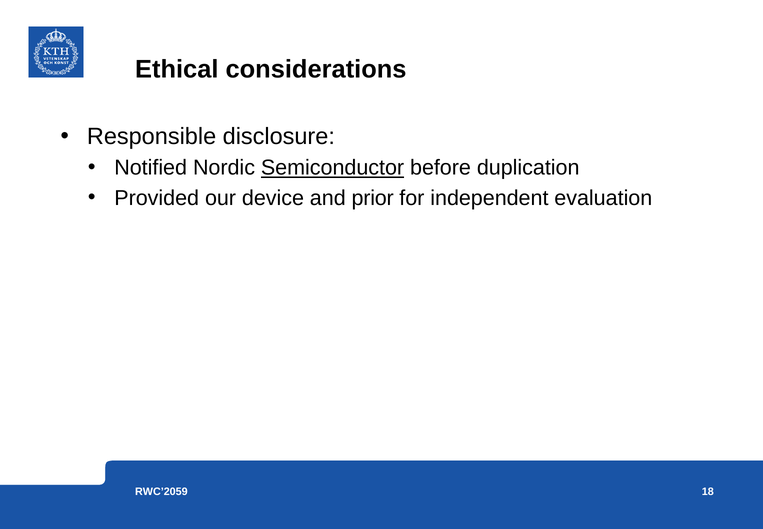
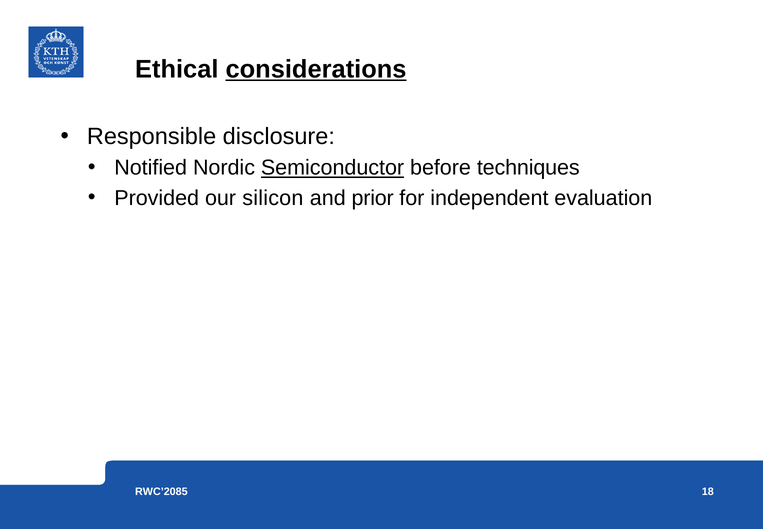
considerations underline: none -> present (316, 69)
duplication: duplication -> techniques (528, 168)
device: device -> silicon (273, 198)
RWC’2059: RWC’2059 -> RWC’2085 (161, 491)
